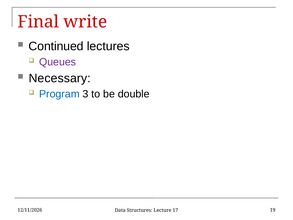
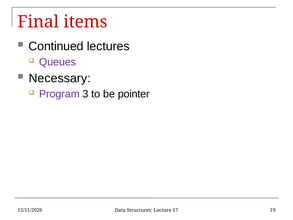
write: write -> items (85, 22)
Program colour: blue -> purple (59, 94)
double: double -> pointer (134, 94)
